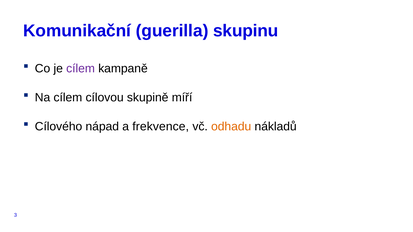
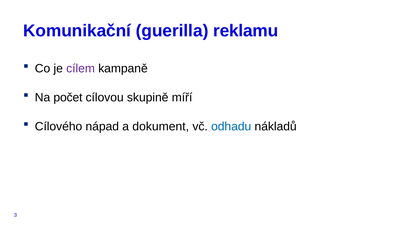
skupinu: skupinu -> reklamu (246, 31)
Na cílem: cílem -> počet (68, 98)
frekvence: frekvence -> dokument (161, 127)
odhadu colour: orange -> blue (231, 127)
